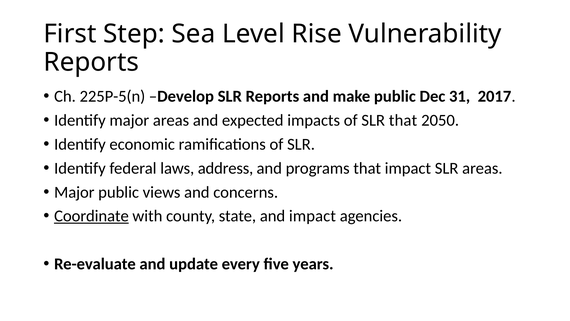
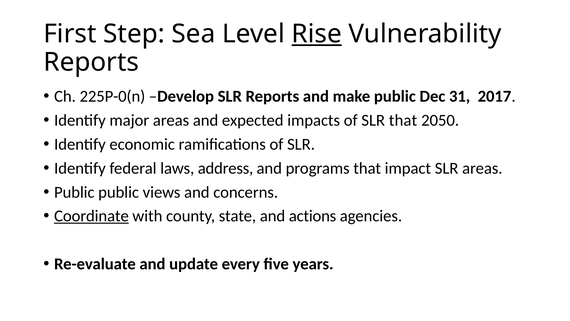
Rise underline: none -> present (317, 34)
225P-5(n: 225P-5(n -> 225P-0(n (112, 96)
Major: Major -> Public (74, 192)
and impact: impact -> actions (313, 216)
